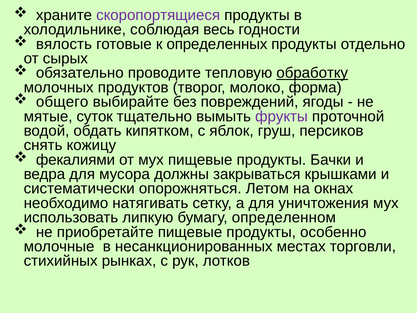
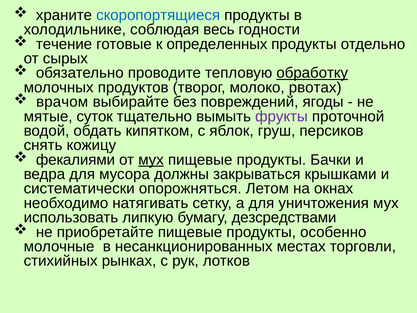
скоропортящиеся colour: purple -> blue (158, 15)
вялость: вялость -> течение (64, 44)
форма: форма -> рвотах (315, 87)
общего: общего -> врачом (62, 102)
мух underline: none -> present (151, 160)
определенном: определенном -> дезсредствами (284, 217)
